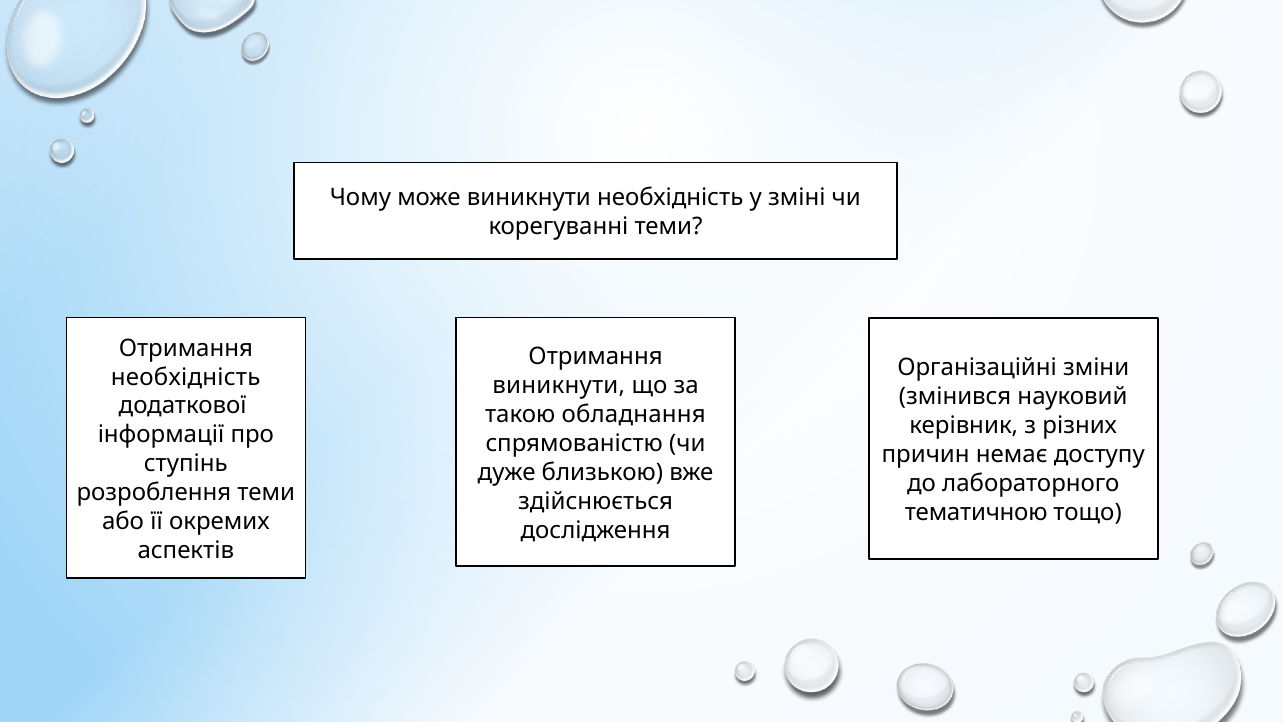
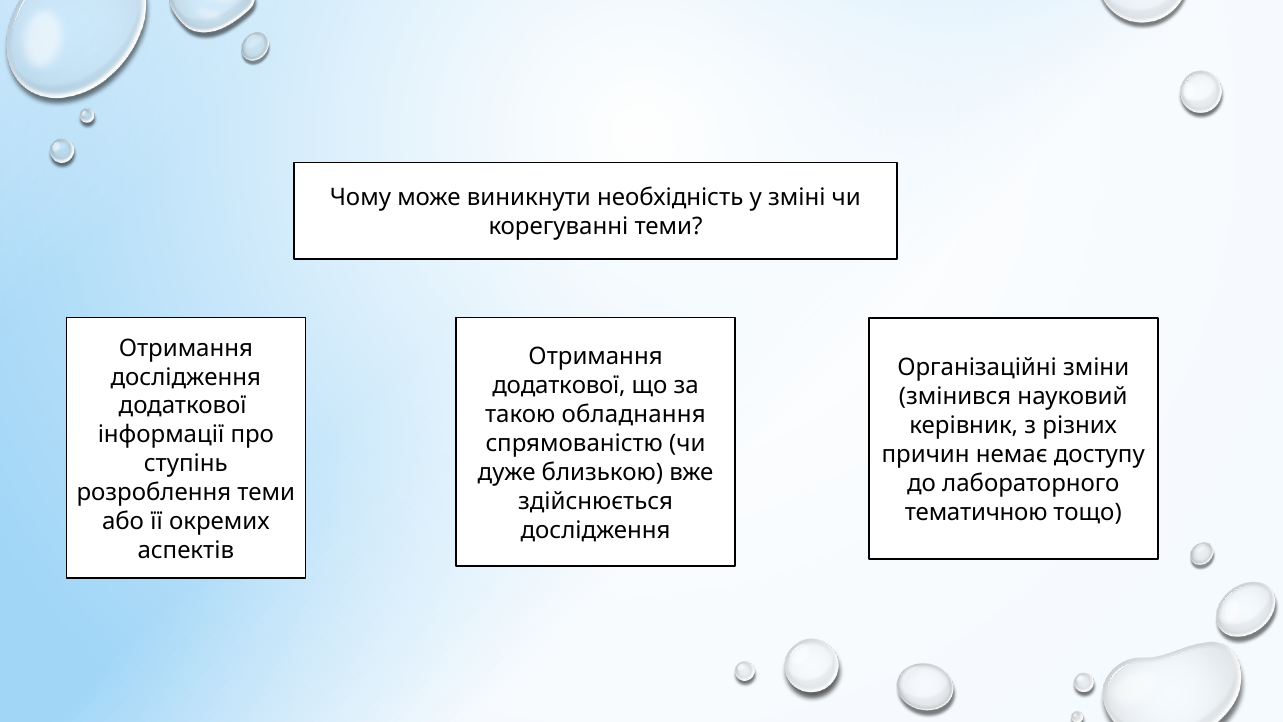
необхідність: необхідність -> дослідження (186, 377)
виникнути: виникнути -> додаткової (559, 386)
